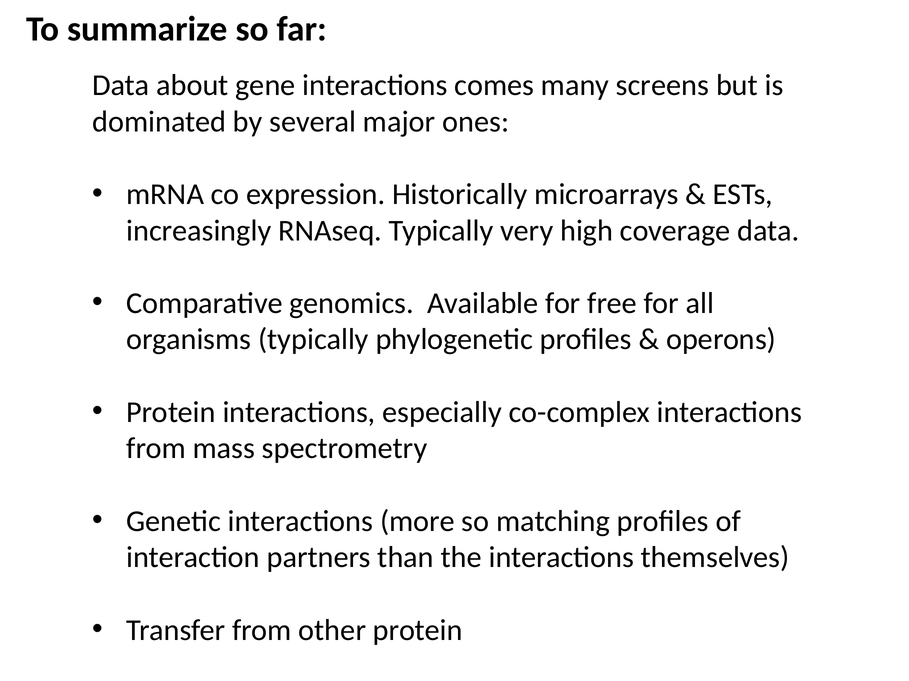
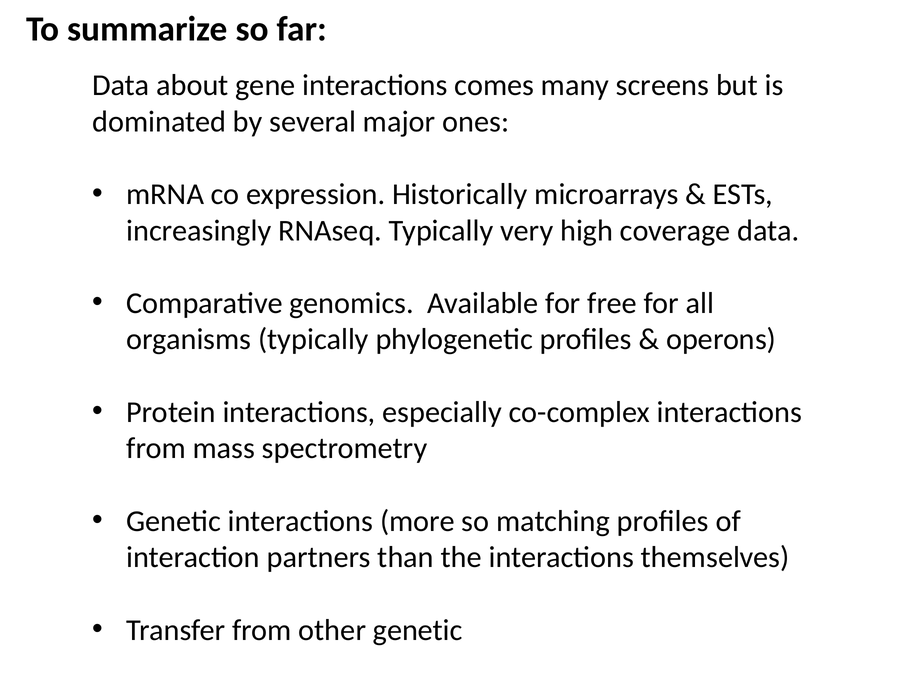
other protein: protein -> genetic (418, 631)
